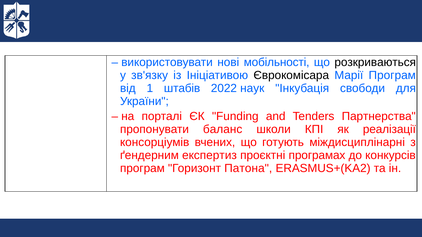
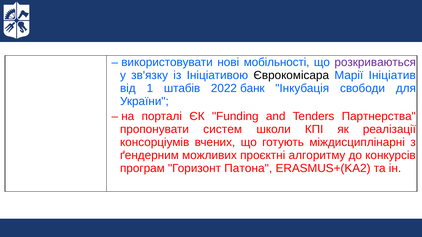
розкриваються colour: black -> purple (375, 62)
Марії Програм: Програм -> Ініціатив (392, 75)
наук: наук -> банк (252, 88)
баланс: баланс -> систем (223, 129)
експертиз: експертиз -> можливих (209, 156)
програмах: програмах -> алгоритму (317, 156)
